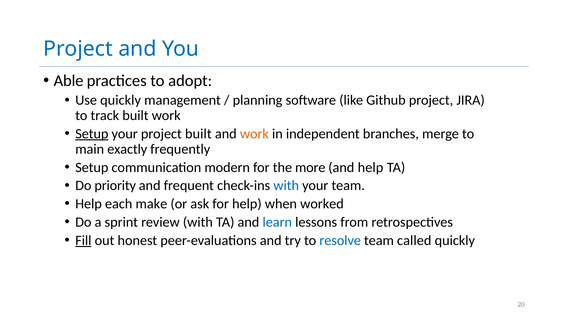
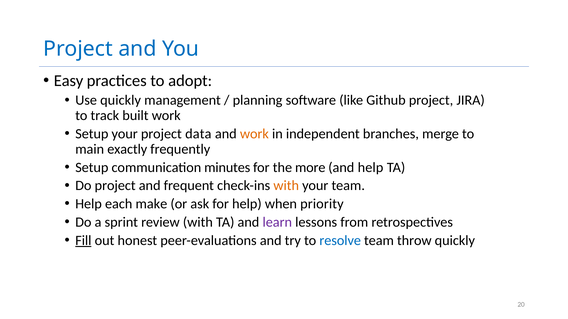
Able: Able -> Easy (69, 81)
Setup underline: present -> none (92, 134)
project built: built -> data (198, 134)
modern: modern -> minutes (227, 168)
Do priority: priority -> project (115, 186)
with colour: blue -> orange (286, 186)
worked: worked -> priority (322, 204)
learn colour: blue -> purple (277, 222)
called: called -> throw (414, 241)
